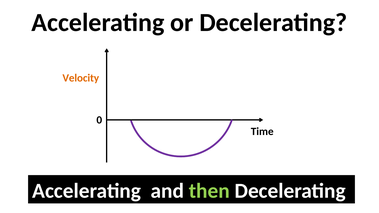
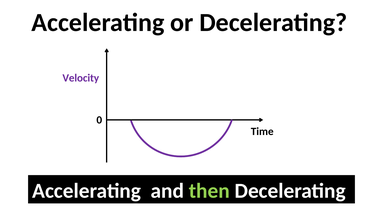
Velocity colour: orange -> purple (81, 78)
